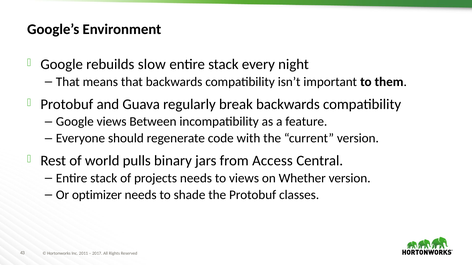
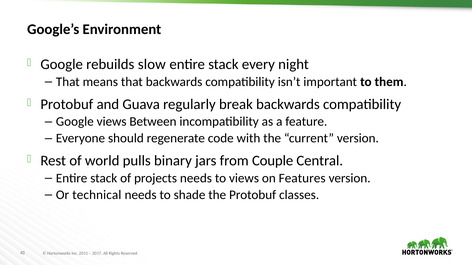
Access: Access -> Couple (273, 161)
Whether: Whether -> Features (302, 178)
optimizer: optimizer -> technical (97, 195)
